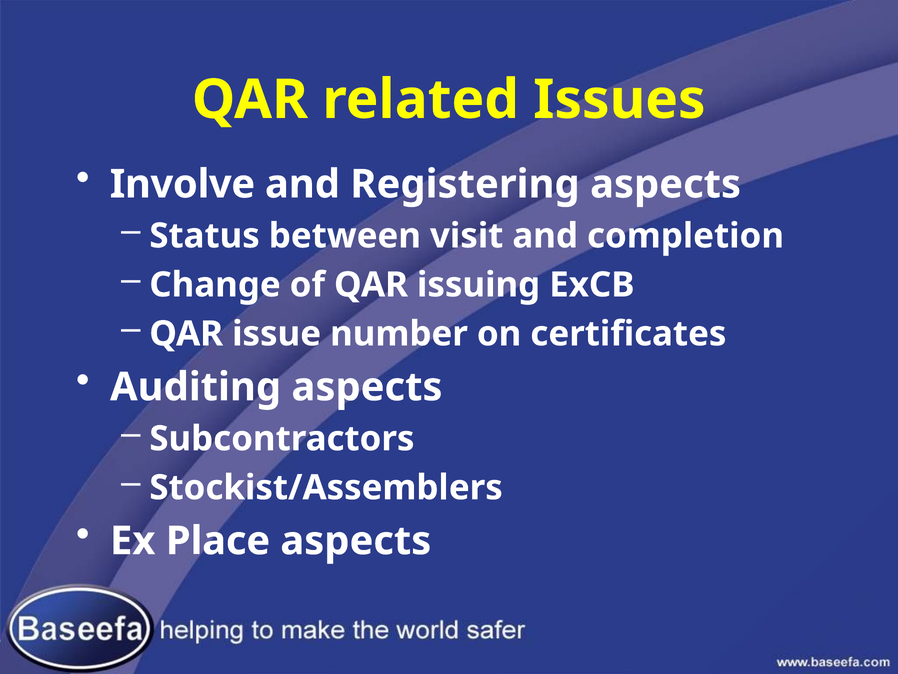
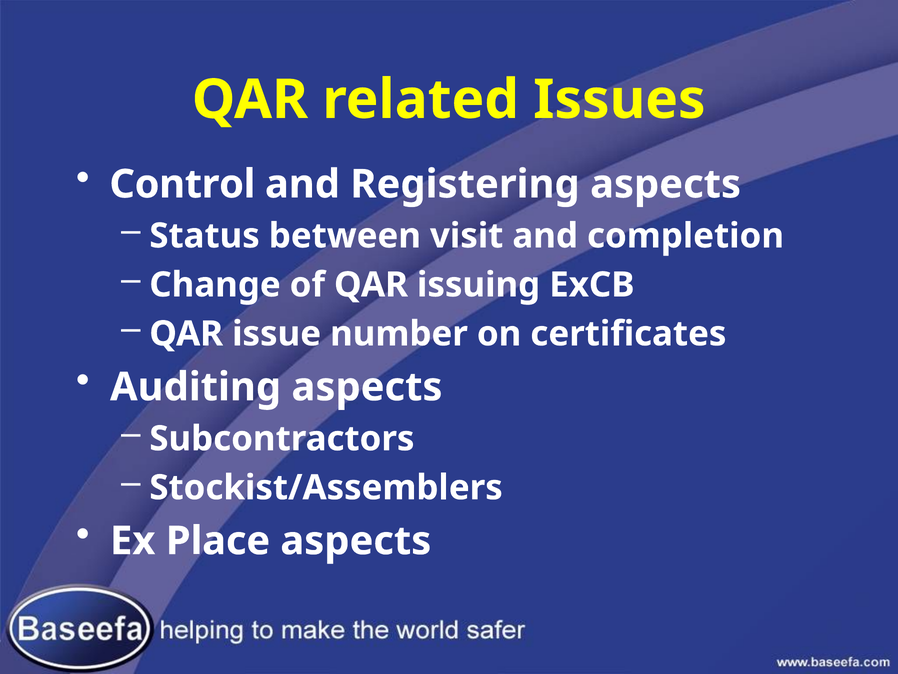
Involve: Involve -> Control (182, 184)
